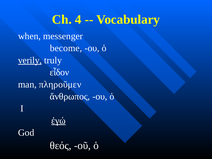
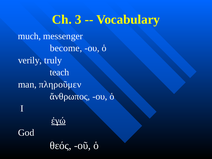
4: 4 -> 3 (78, 19)
when: when -> much (29, 36)
verily underline: present -> none (30, 60)
εἶδον: εἶδον -> teach (59, 72)
